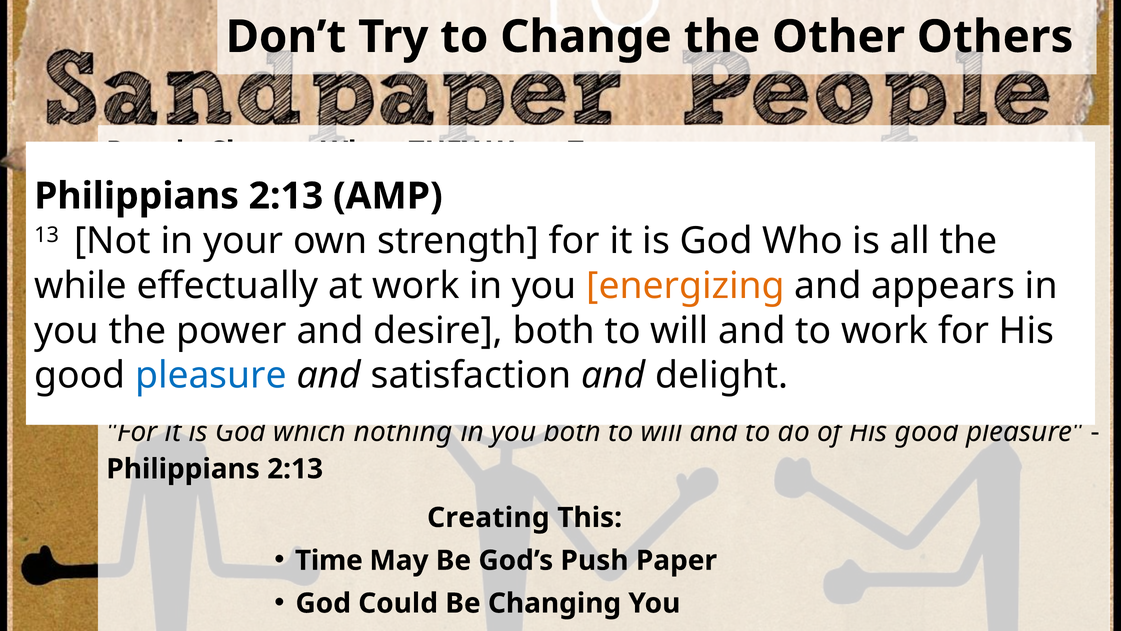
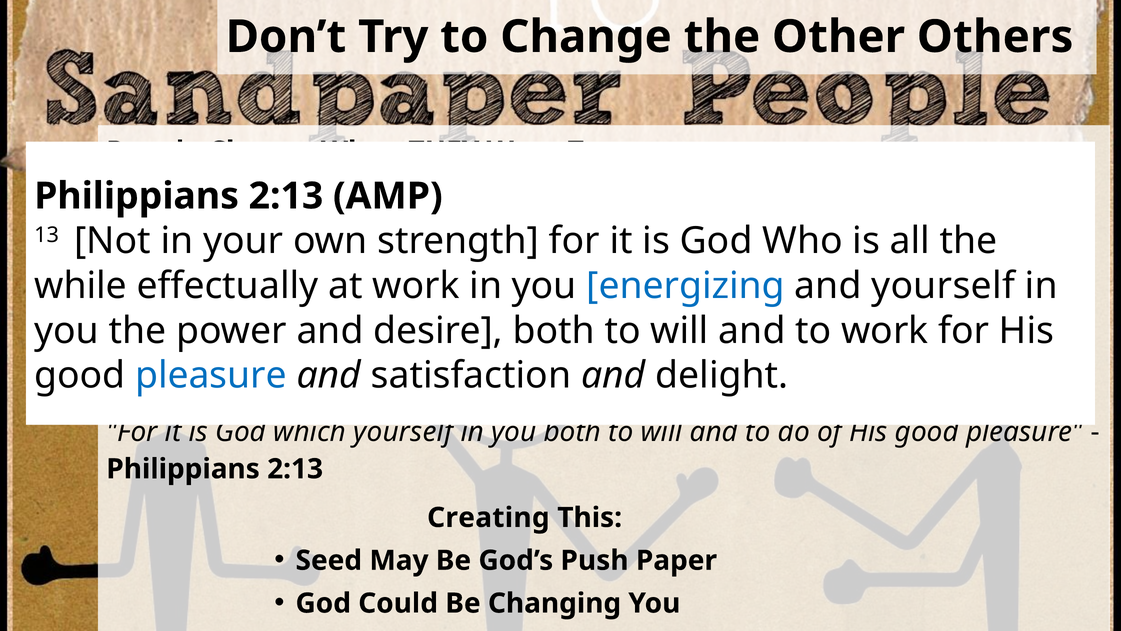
energizing colour: orange -> blue (686, 286)
and appears: appears -> yourself (943, 286)
which nothing: nothing -> yourself (403, 432)
Time: Time -> Seed (329, 560)
